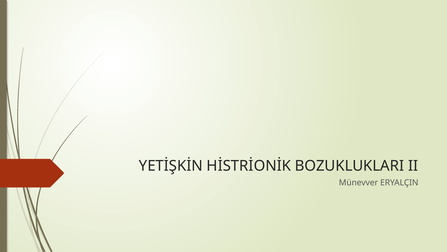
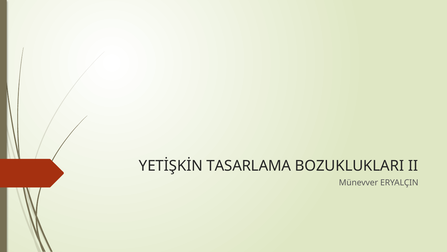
HİSTRİONİK: HİSTRİONİK -> TASARLAMA (249, 166)
